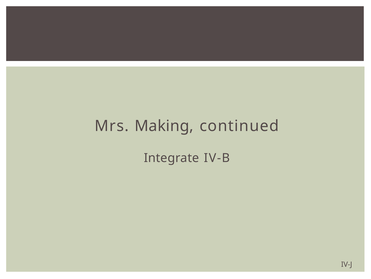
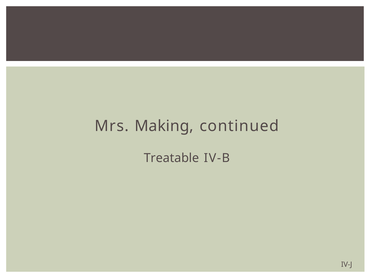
Integrate: Integrate -> Treatable (171, 158)
